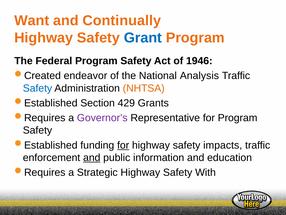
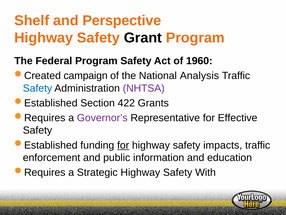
Want: Want -> Shelf (32, 21)
Continually: Continually -> Perspective (122, 21)
Grant colour: blue -> black (143, 38)
1946: 1946 -> 1960 (199, 61)
endeavor: endeavor -> campaign (86, 76)
NHTSA colour: orange -> purple (144, 88)
429: 429 -> 422 (126, 103)
for Program: Program -> Effective (238, 118)
and underline: present -> none (92, 157)
